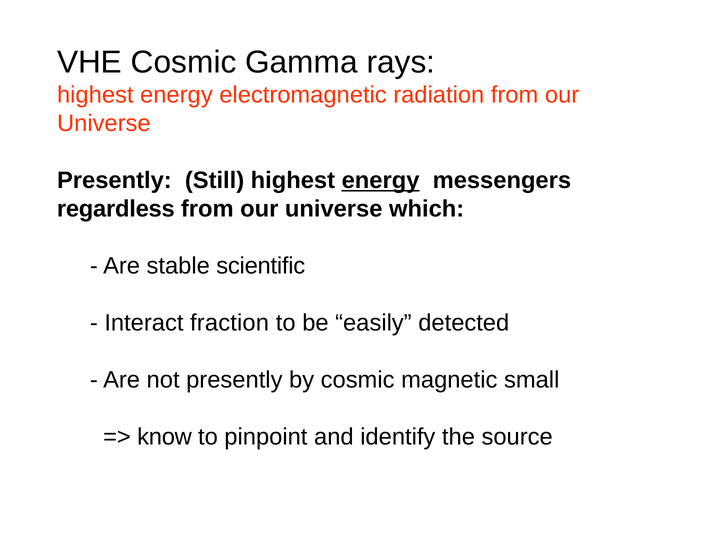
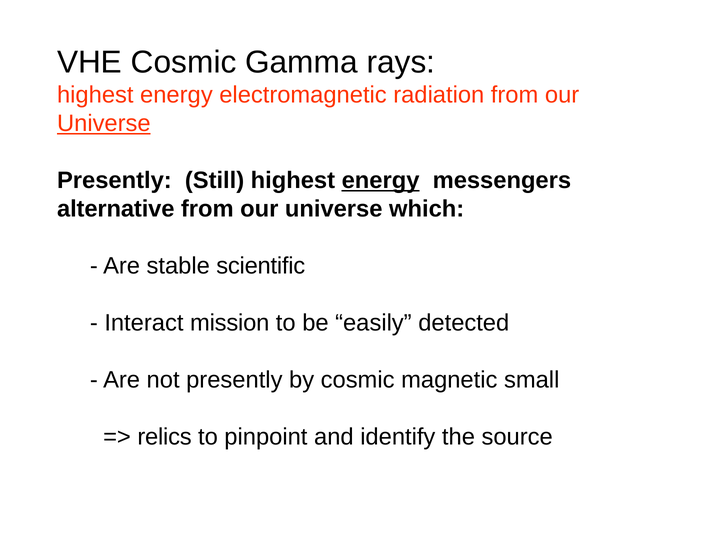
Universe underline: none -> present (104, 123)
regardless: regardless -> alternative (116, 209)
fraction: fraction -> mission (230, 323)
know: know -> relics (165, 437)
